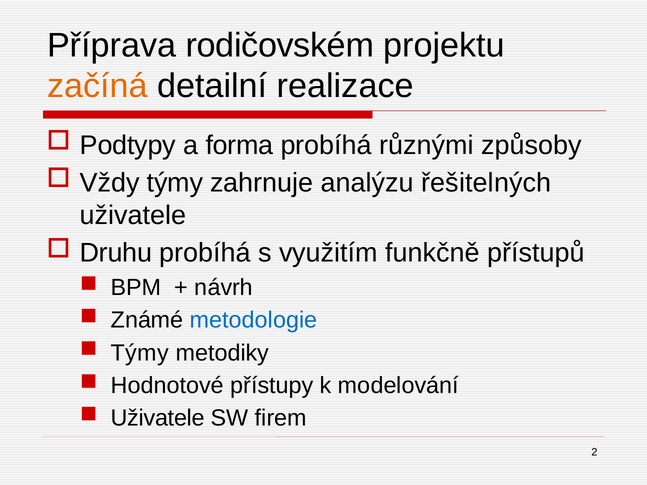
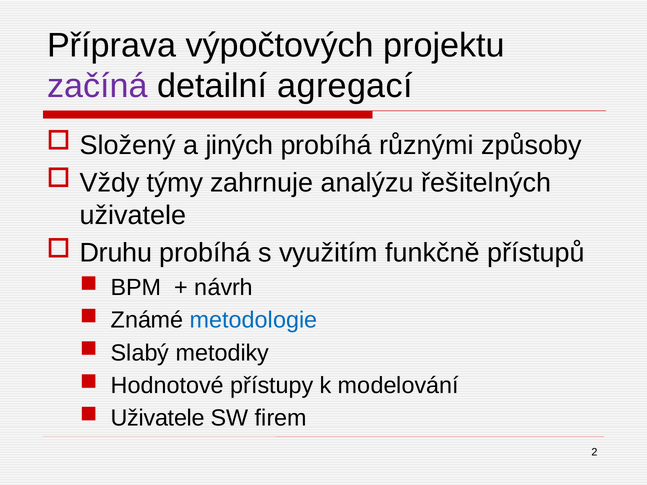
rodičovském: rodičovském -> výpočtových (280, 45)
začíná colour: orange -> purple (97, 86)
realizace: realizace -> agregací (345, 86)
Podtypy: Podtypy -> Složený (128, 145)
forma: forma -> jiných (239, 145)
Týmy: Týmy -> Slabý (140, 353)
